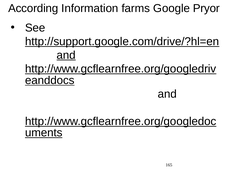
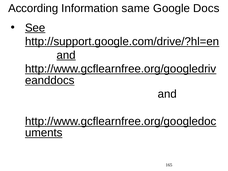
farms: farms -> same (136, 8)
Pryor: Pryor -> Docs (206, 8)
See underline: none -> present (35, 28)
